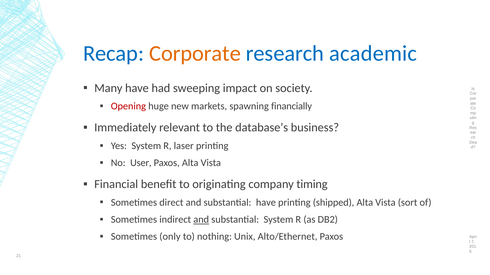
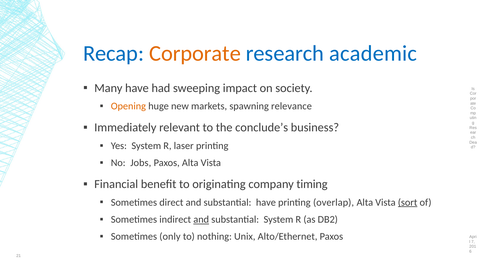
Opening colour: red -> orange (128, 107)
financially: financially -> relevance (291, 107)
database’s: database’s -> conclude’s (262, 128)
User: User -> Jobs (141, 163)
shipped: shipped -> overlap (334, 203)
sort underline: none -> present (408, 203)
